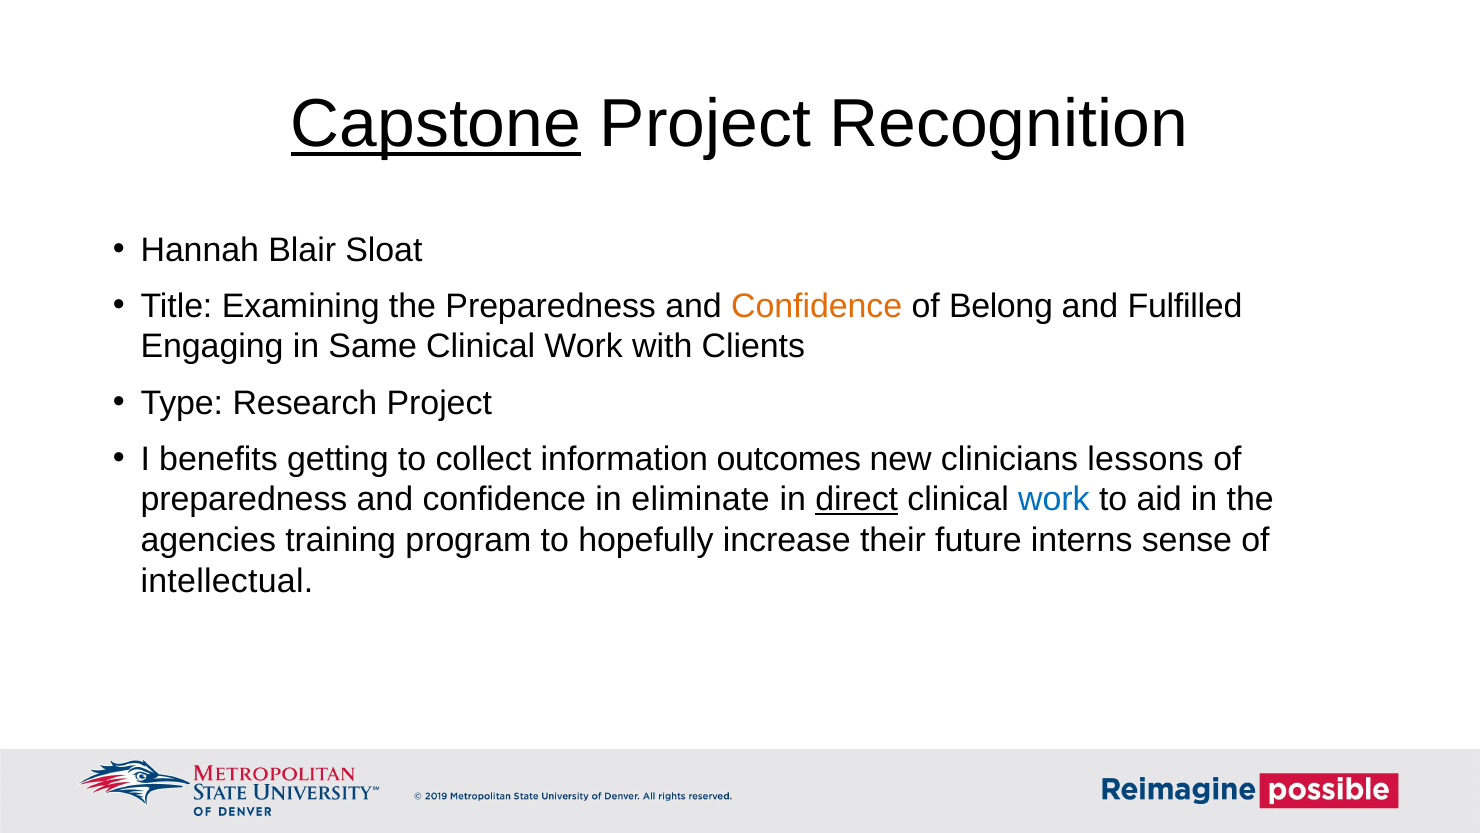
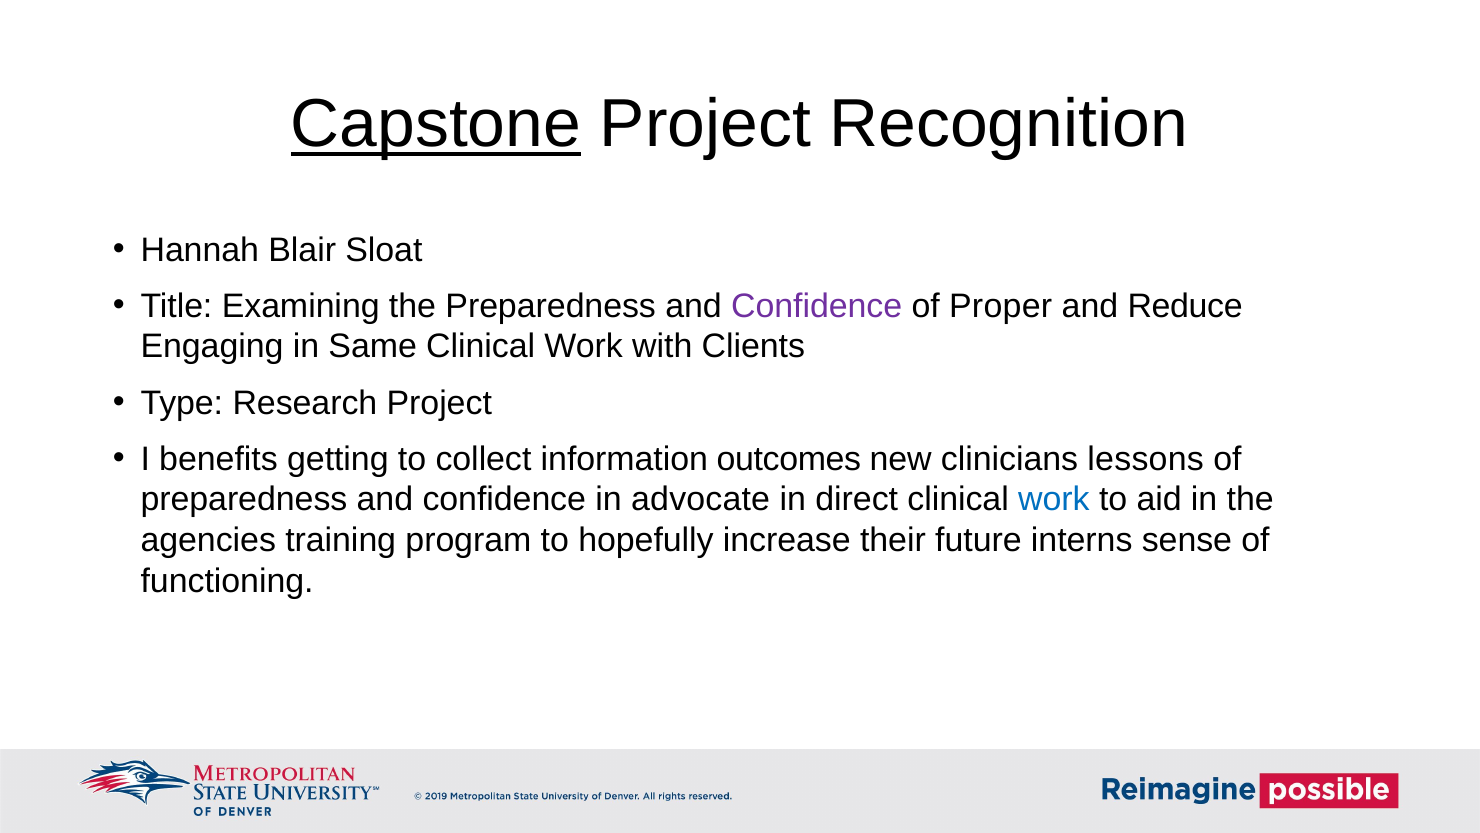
Confidence colour: orange -> purple (817, 306)
Belong: Belong -> Proper (1001, 306)
Fulfilled: Fulfilled -> Reduce (1185, 306)
eliminate: eliminate -> advocate (701, 499)
direct underline: present -> none (857, 499)
intellectual: intellectual -> functioning (227, 581)
